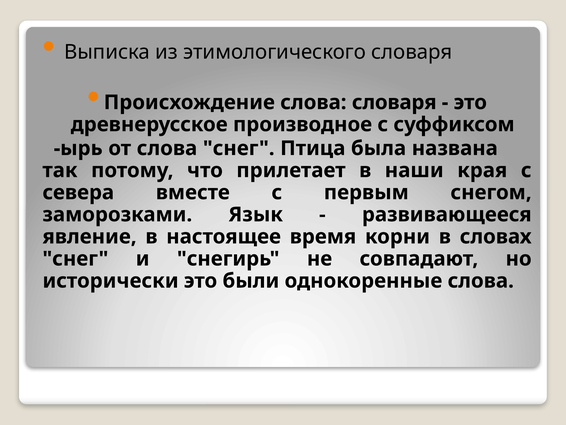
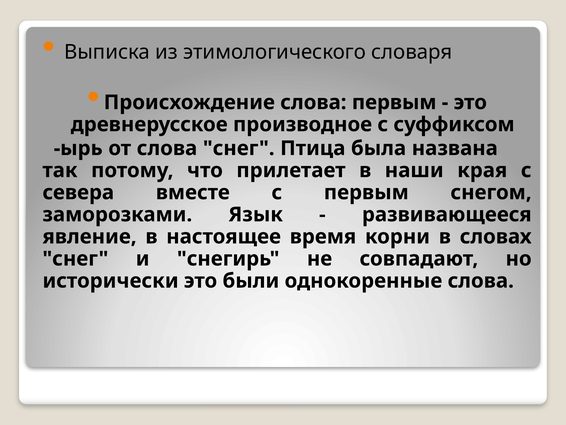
слова словаря: словаря -> первым (394, 102)
